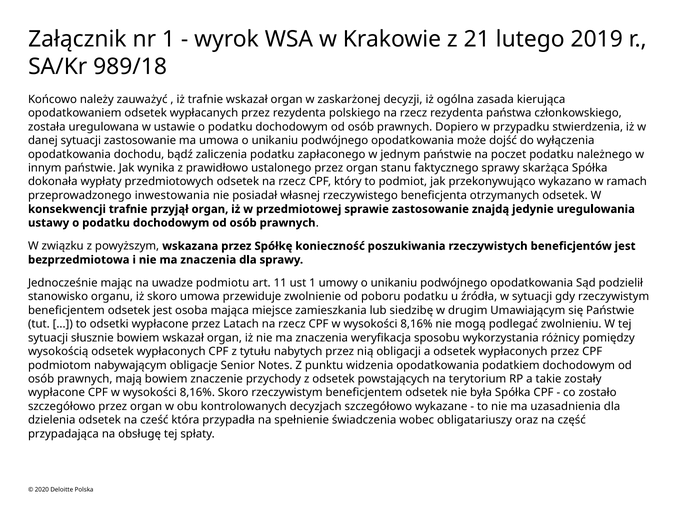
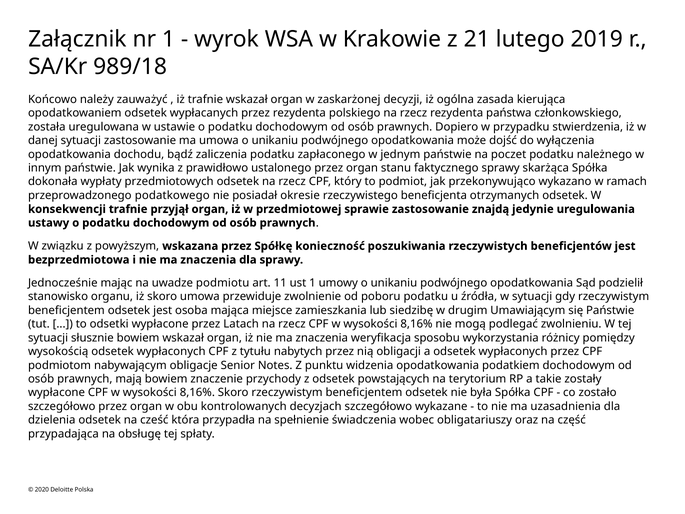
inwestowania: inwestowania -> podatkowego (172, 195)
własnej: własnej -> okresie (300, 195)
